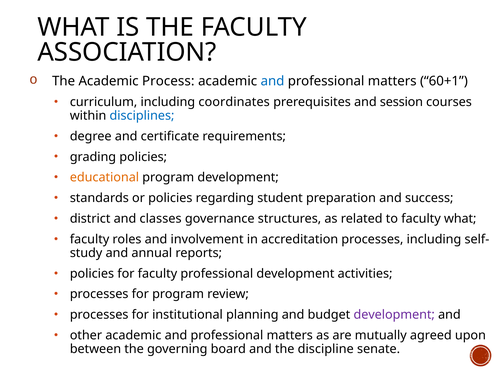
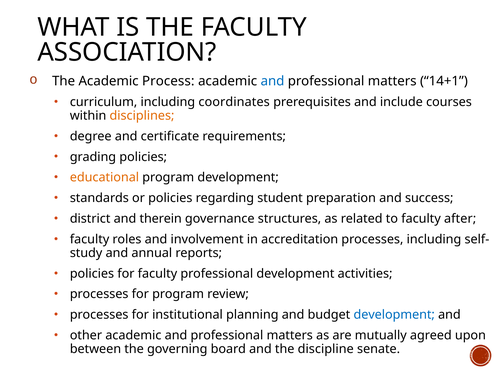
60+1: 60+1 -> 14+1 (444, 81)
session: session -> include (401, 102)
disciplines colour: blue -> orange (142, 116)
classes: classes -> therein (161, 219)
faculty what: what -> after (460, 219)
development colour: purple -> blue (394, 315)
